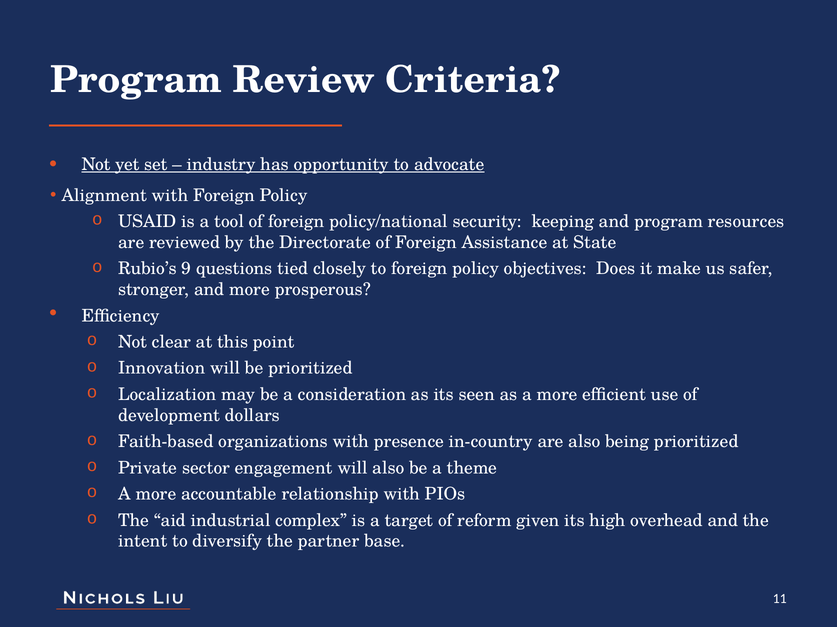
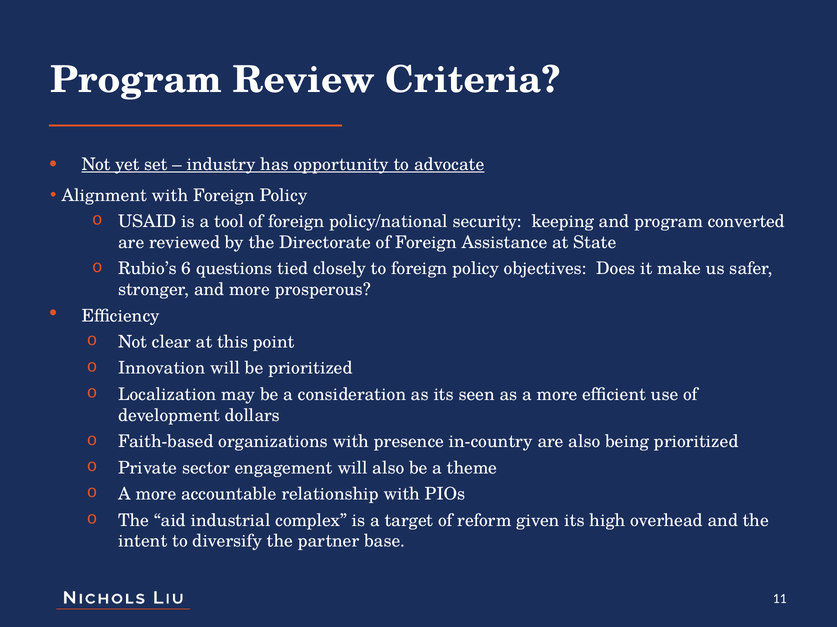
resources: resources -> converted (746, 222)
9: 9 -> 6 (186, 269)
